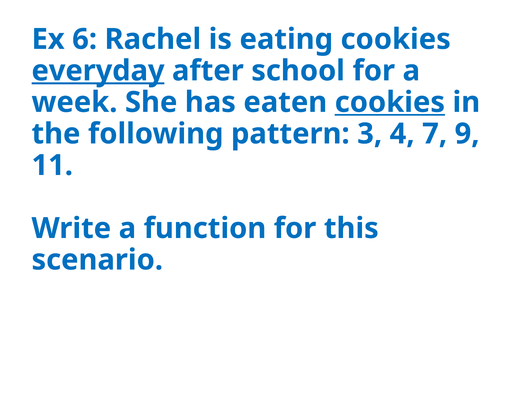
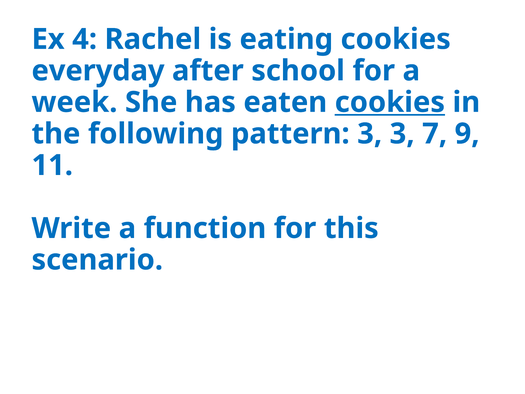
6: 6 -> 4 (85, 39)
everyday underline: present -> none (98, 71)
3 4: 4 -> 3 (402, 134)
